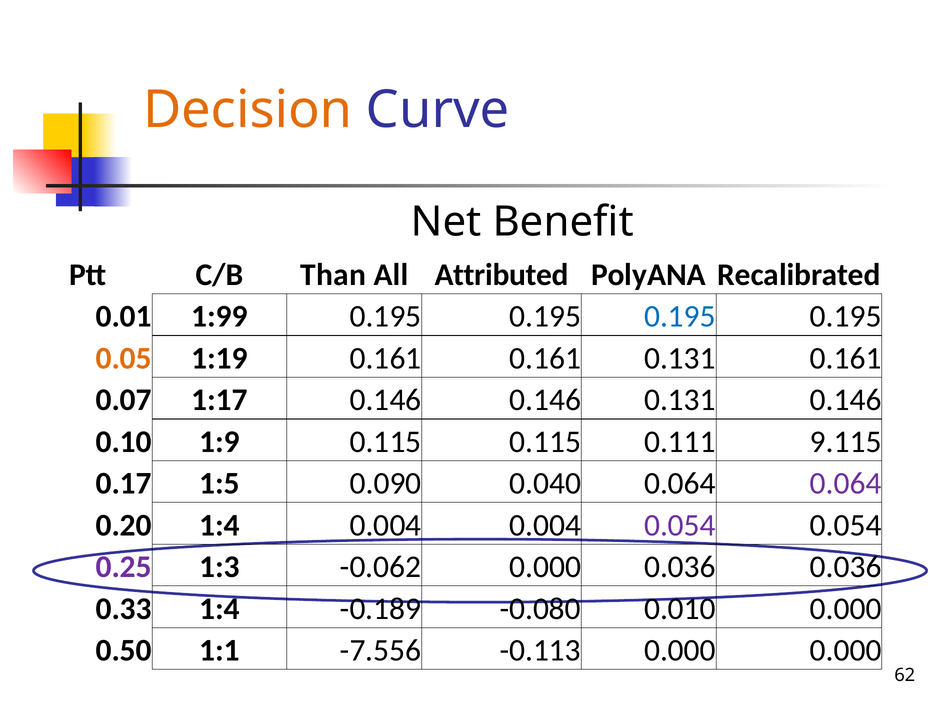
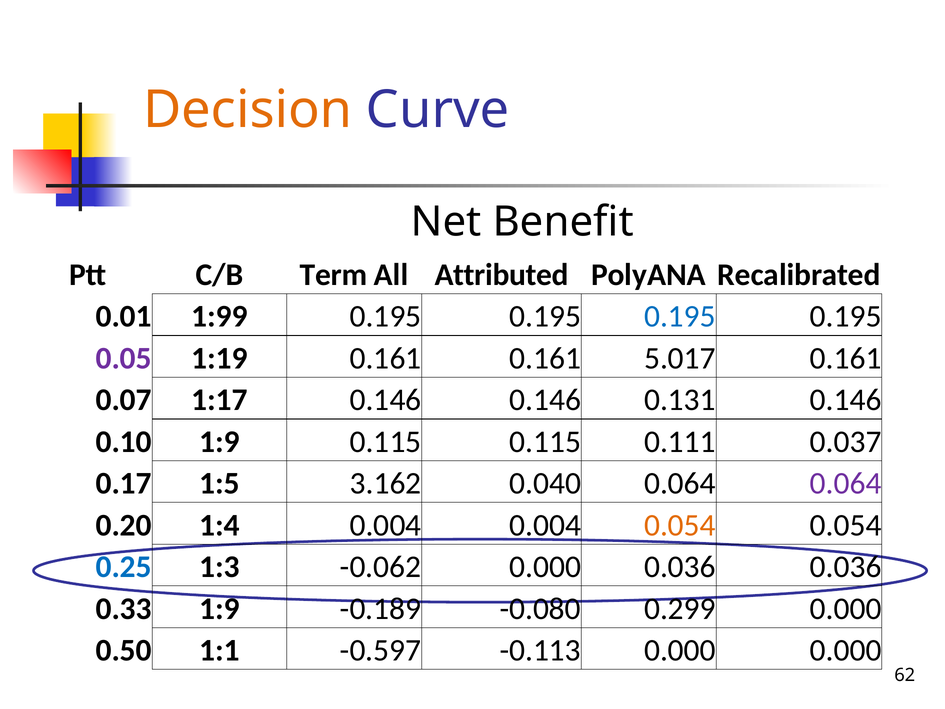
Than: Than -> Term (334, 275)
0.05 colour: orange -> purple (124, 358)
0.161 0.131: 0.131 -> 5.017 (680, 358)
9.115: 9.115 -> 0.037 (846, 442)
0.090: 0.090 -> 3.162 (386, 483)
0.054 colour: purple -> orange (680, 525)
0.25 colour: purple -> blue (124, 567)
0.33 1:4: 1:4 -> 1:9 (220, 608)
0.010: 0.010 -> 0.299 (680, 608)
-7.556: -7.556 -> -0.597 (381, 650)
